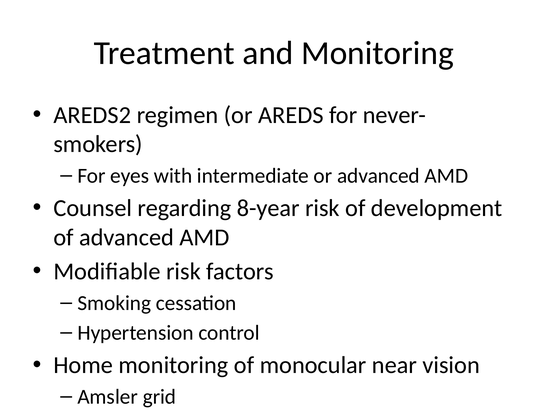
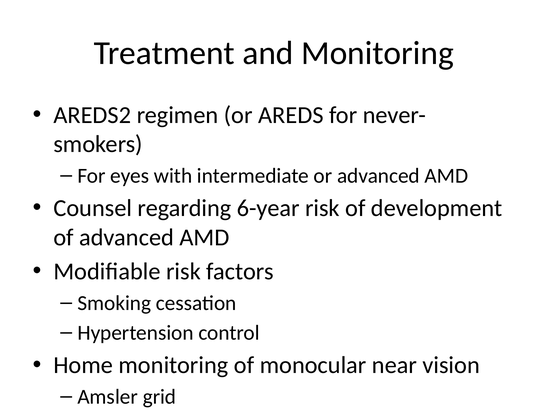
8-year: 8-year -> 6-year (268, 208)
